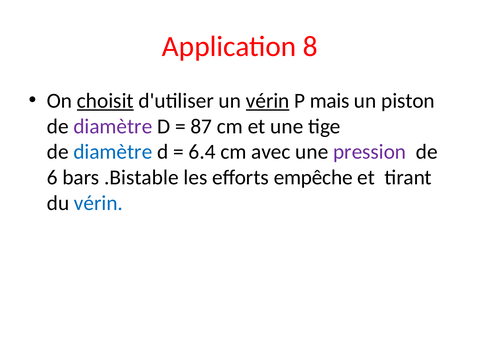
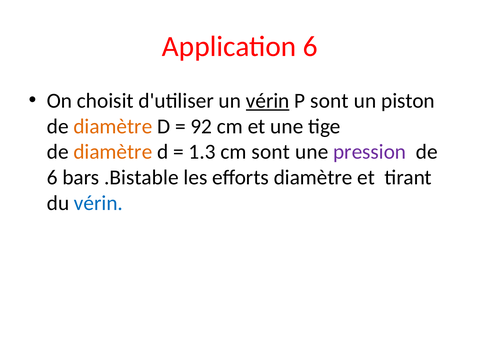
Application 8: 8 -> 6 (310, 46)
choisit underline: present -> none (105, 101)
P mais: mais -> sont (329, 101)
diamètre colour: purple -> orange (113, 126)
87: 87 -> 92 (201, 126)
diamètre colour: blue -> orange (113, 152)
6.4: 6.4 -> 1.3 (202, 152)
cm avec: avec -> sont (271, 152)
efforts empêche: empêche -> diamètre (313, 178)
